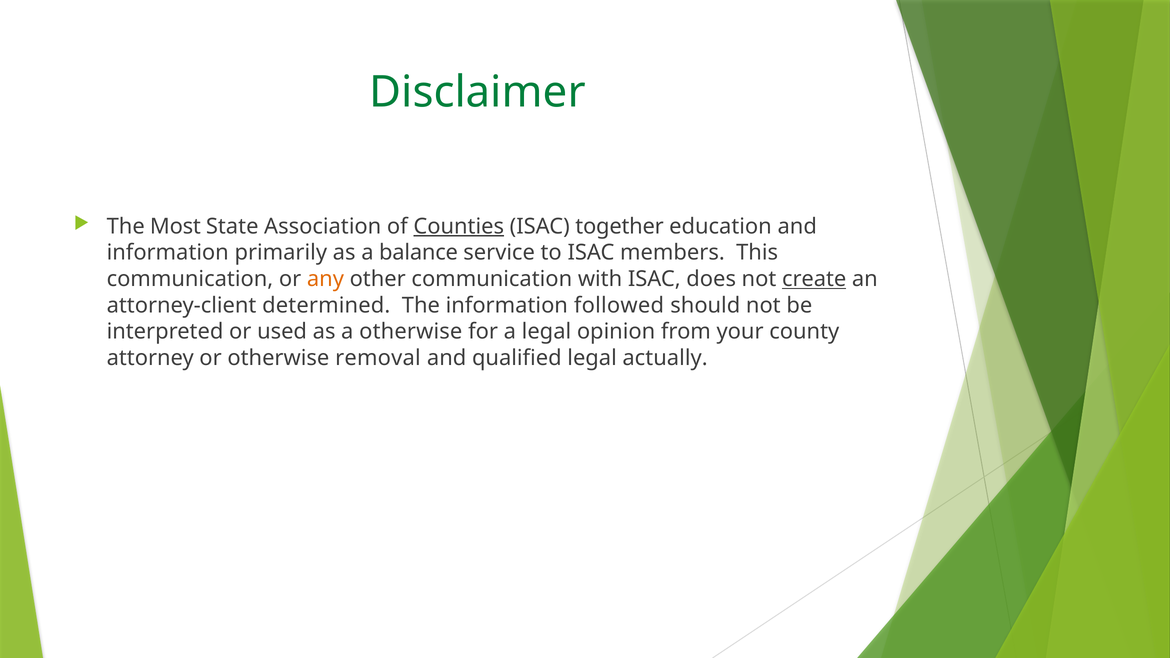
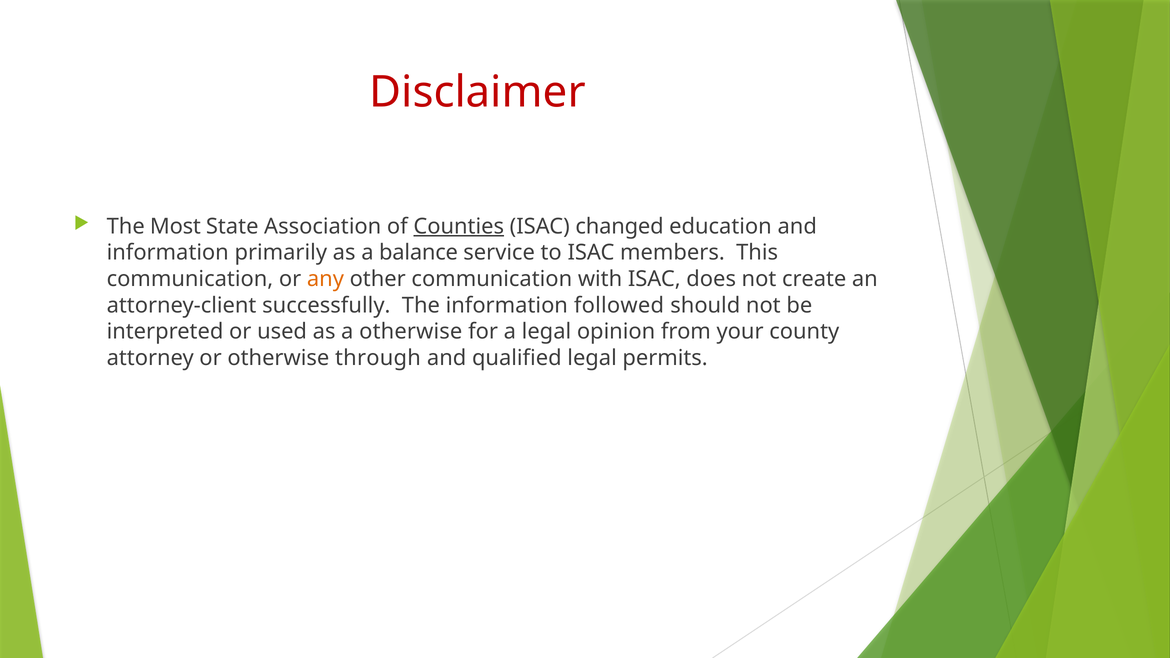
Disclaimer colour: green -> red (477, 92)
together: together -> changed (620, 226)
create underline: present -> none (814, 279)
determined: determined -> successfully (326, 305)
removal: removal -> through (378, 358)
actually: actually -> permits (665, 358)
